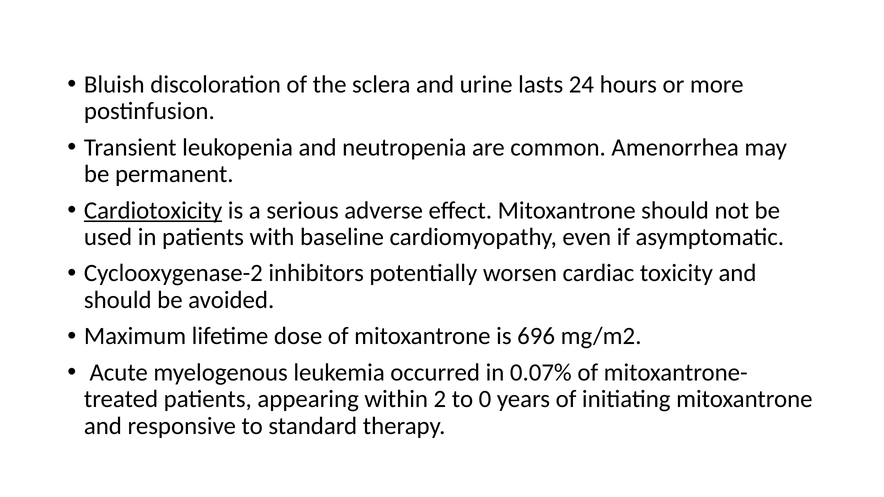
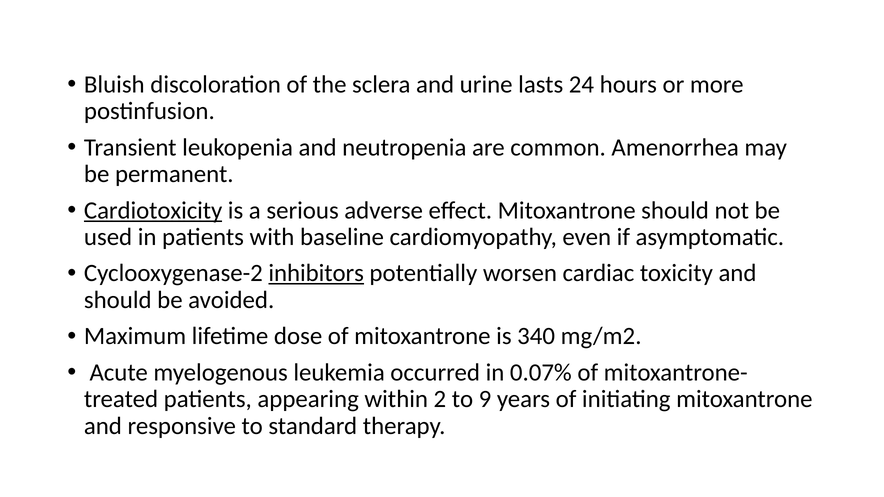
inhibitors underline: none -> present (316, 273)
696: 696 -> 340 (536, 336)
0: 0 -> 9 (485, 399)
